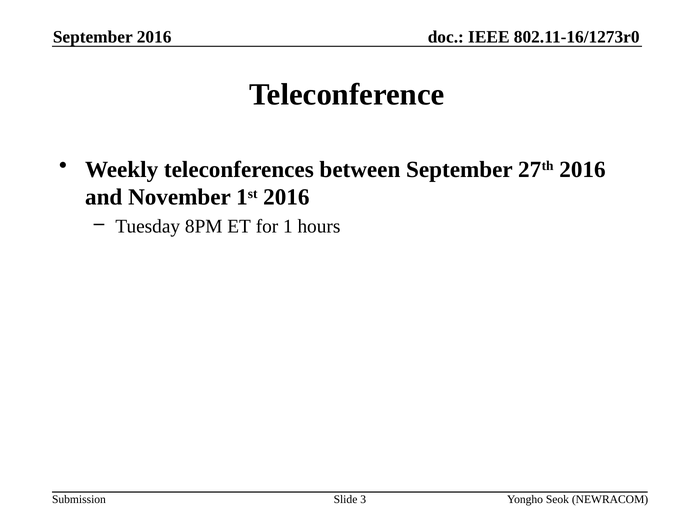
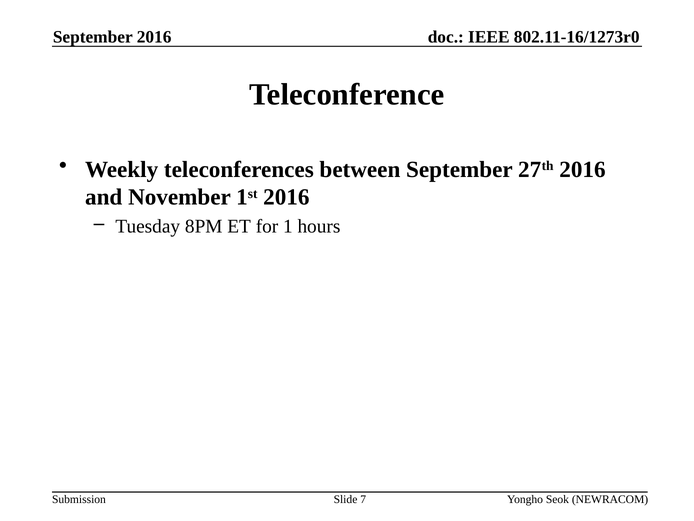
3: 3 -> 7 (363, 499)
